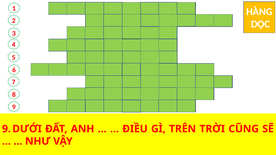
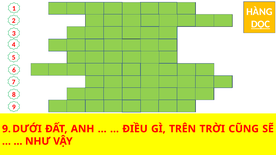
DỌC underline: none -> present (261, 24)
